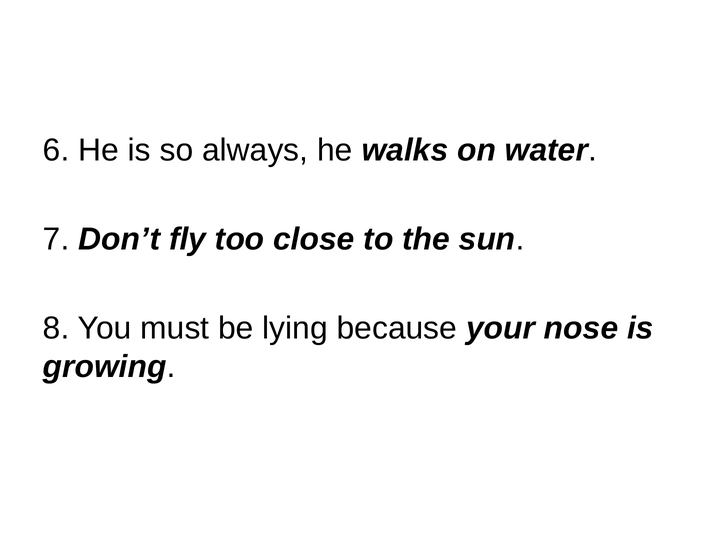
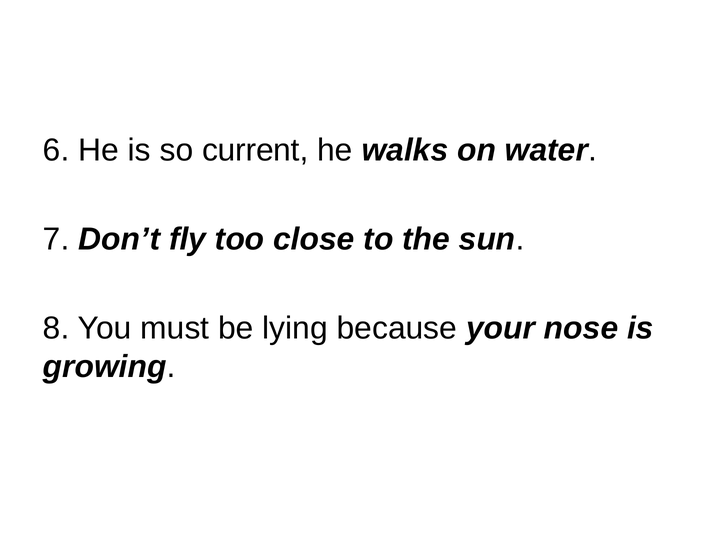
always: always -> current (255, 150)
